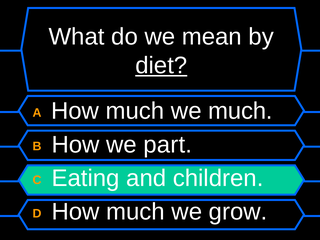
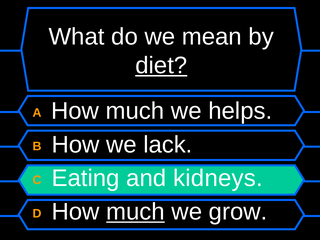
we much: much -> helps (240, 111)
part: part -> lack (168, 145)
children: children -> kidneys (218, 178)
much underline: none -> present (135, 212)
